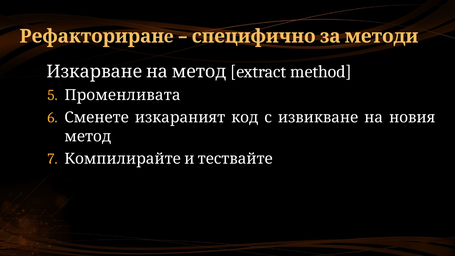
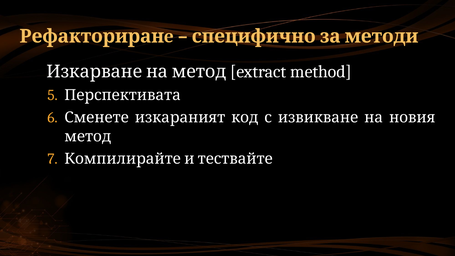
Променливата: Променливата -> Перспективата (123, 95)
